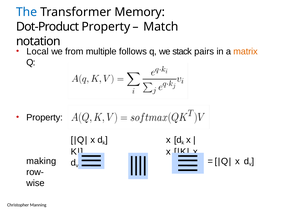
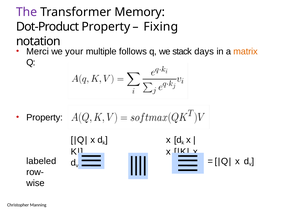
The colour: blue -> purple (27, 12)
Match: Match -> Fixing (161, 27)
Local: Local -> Merci (38, 51)
from: from -> your (74, 51)
pairs: pairs -> days (204, 51)
making: making -> labeled (41, 161)
